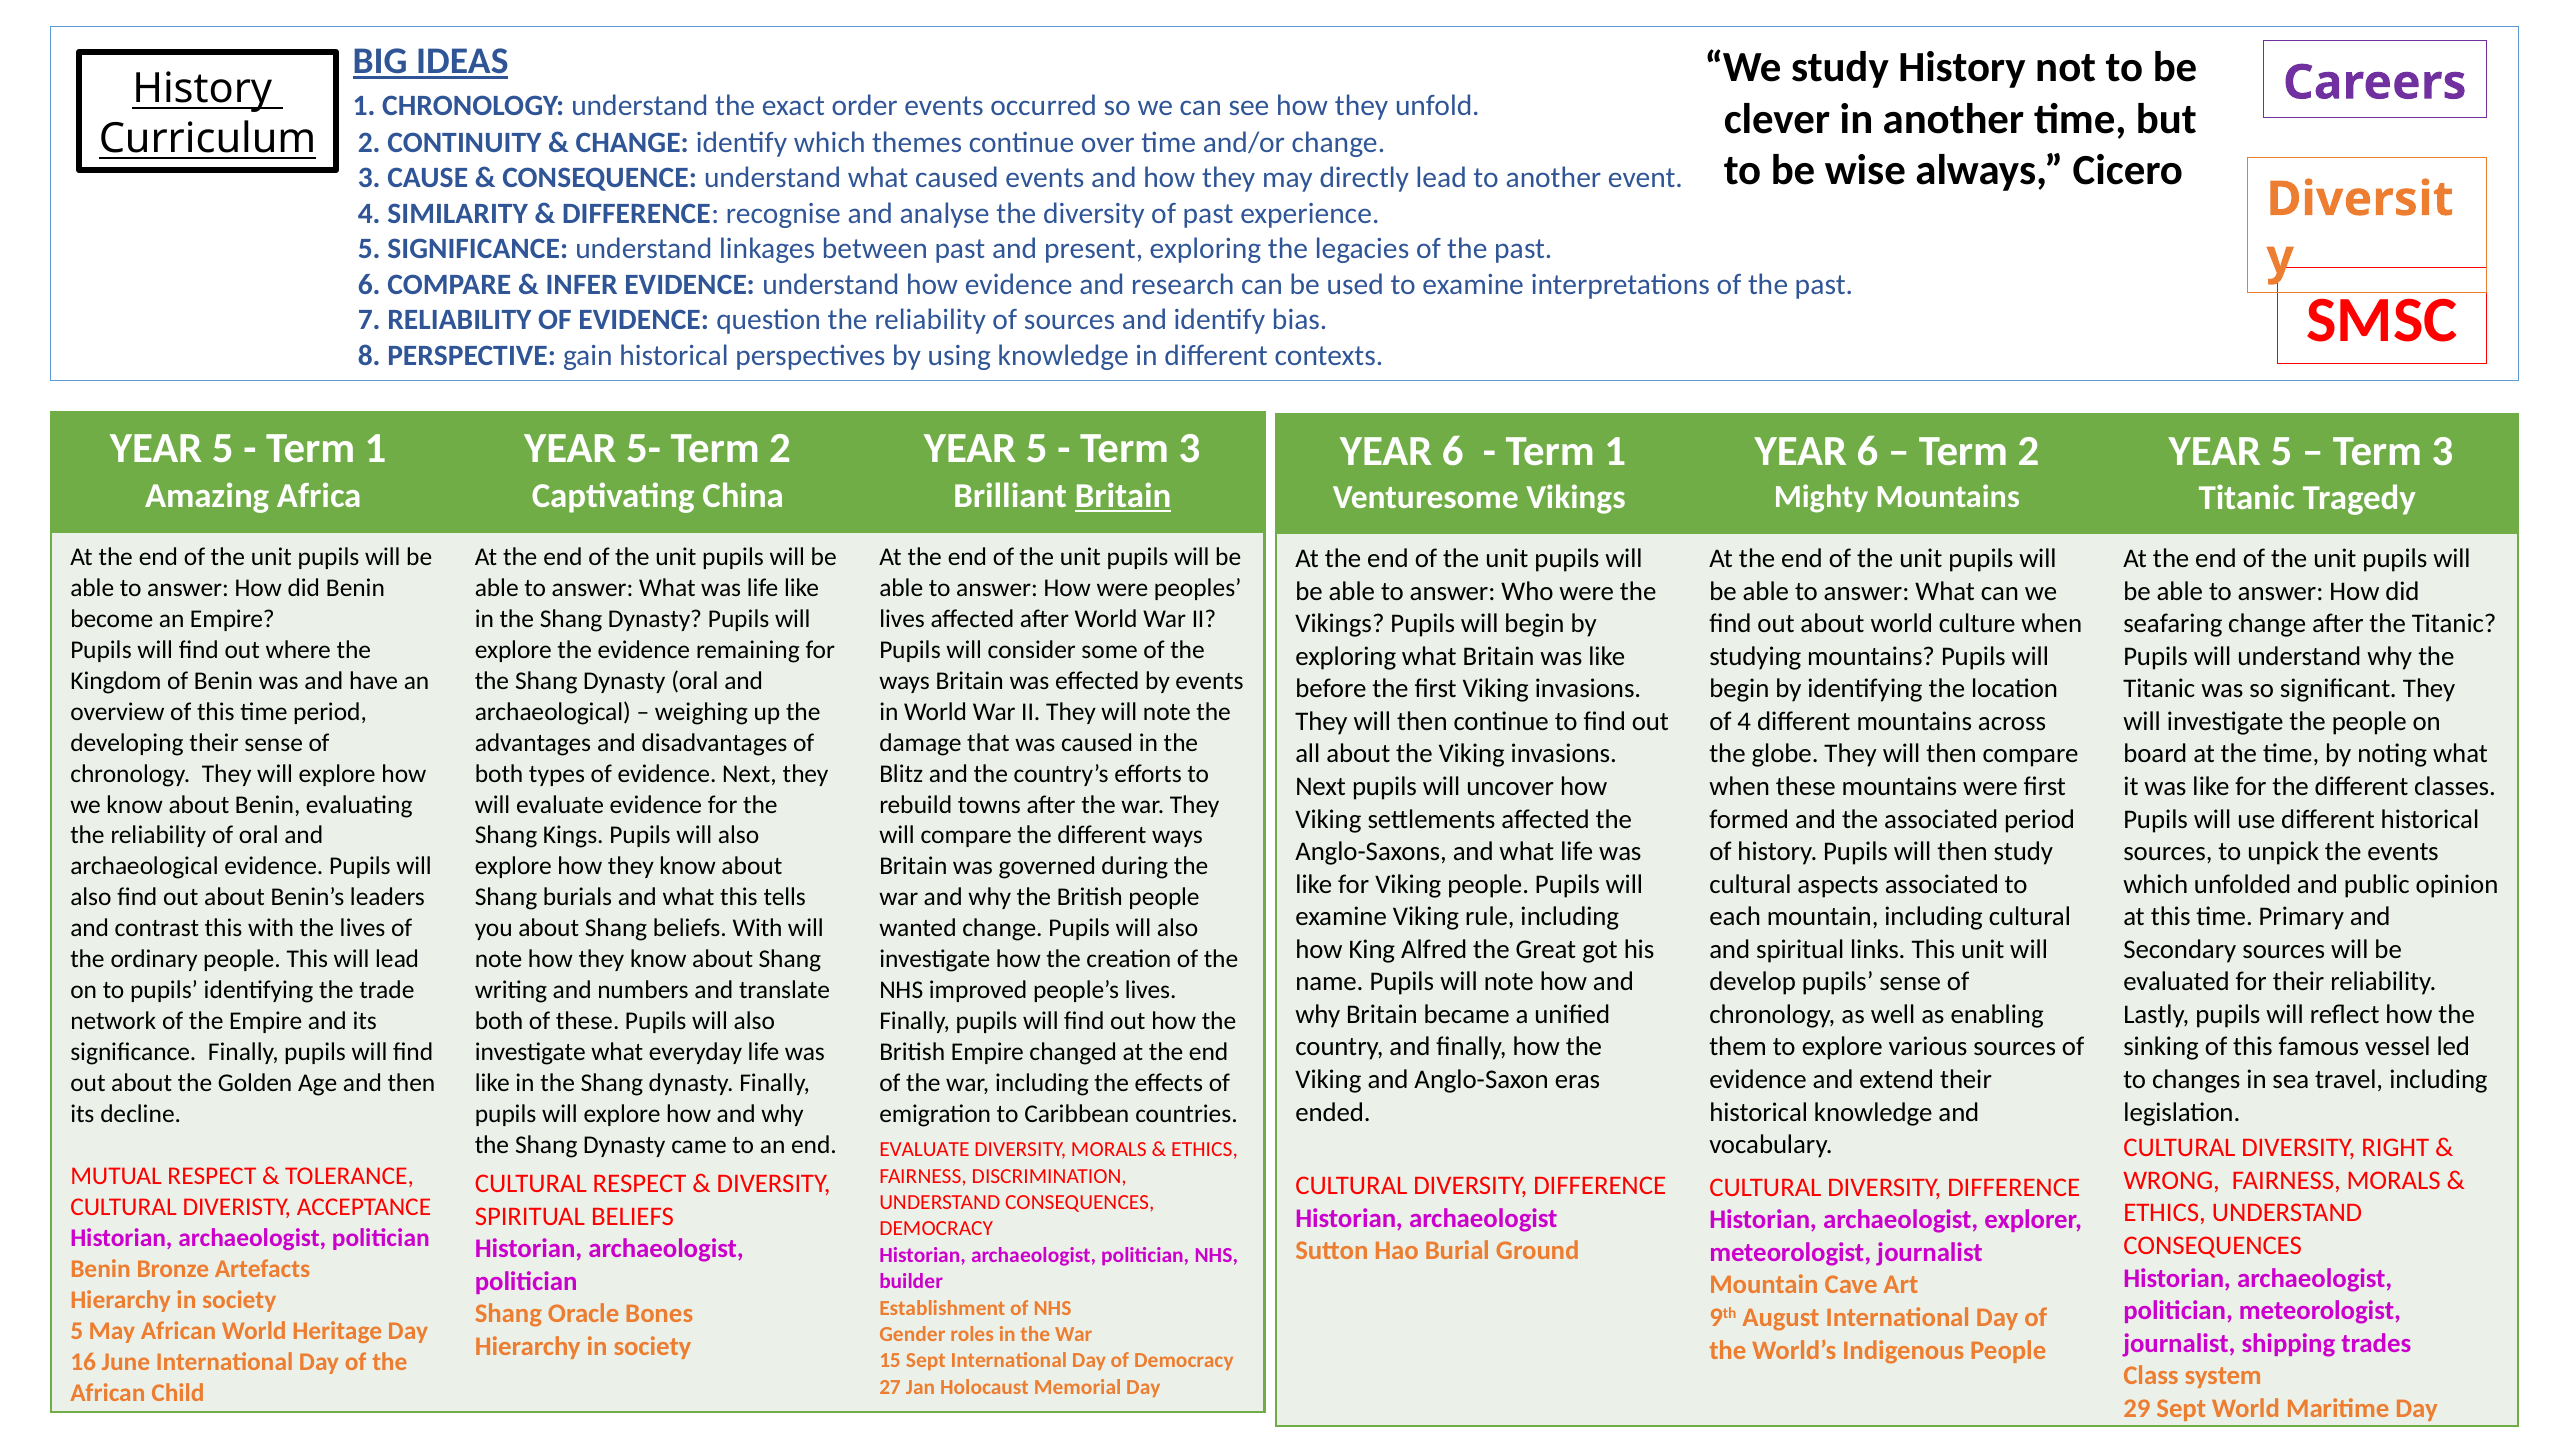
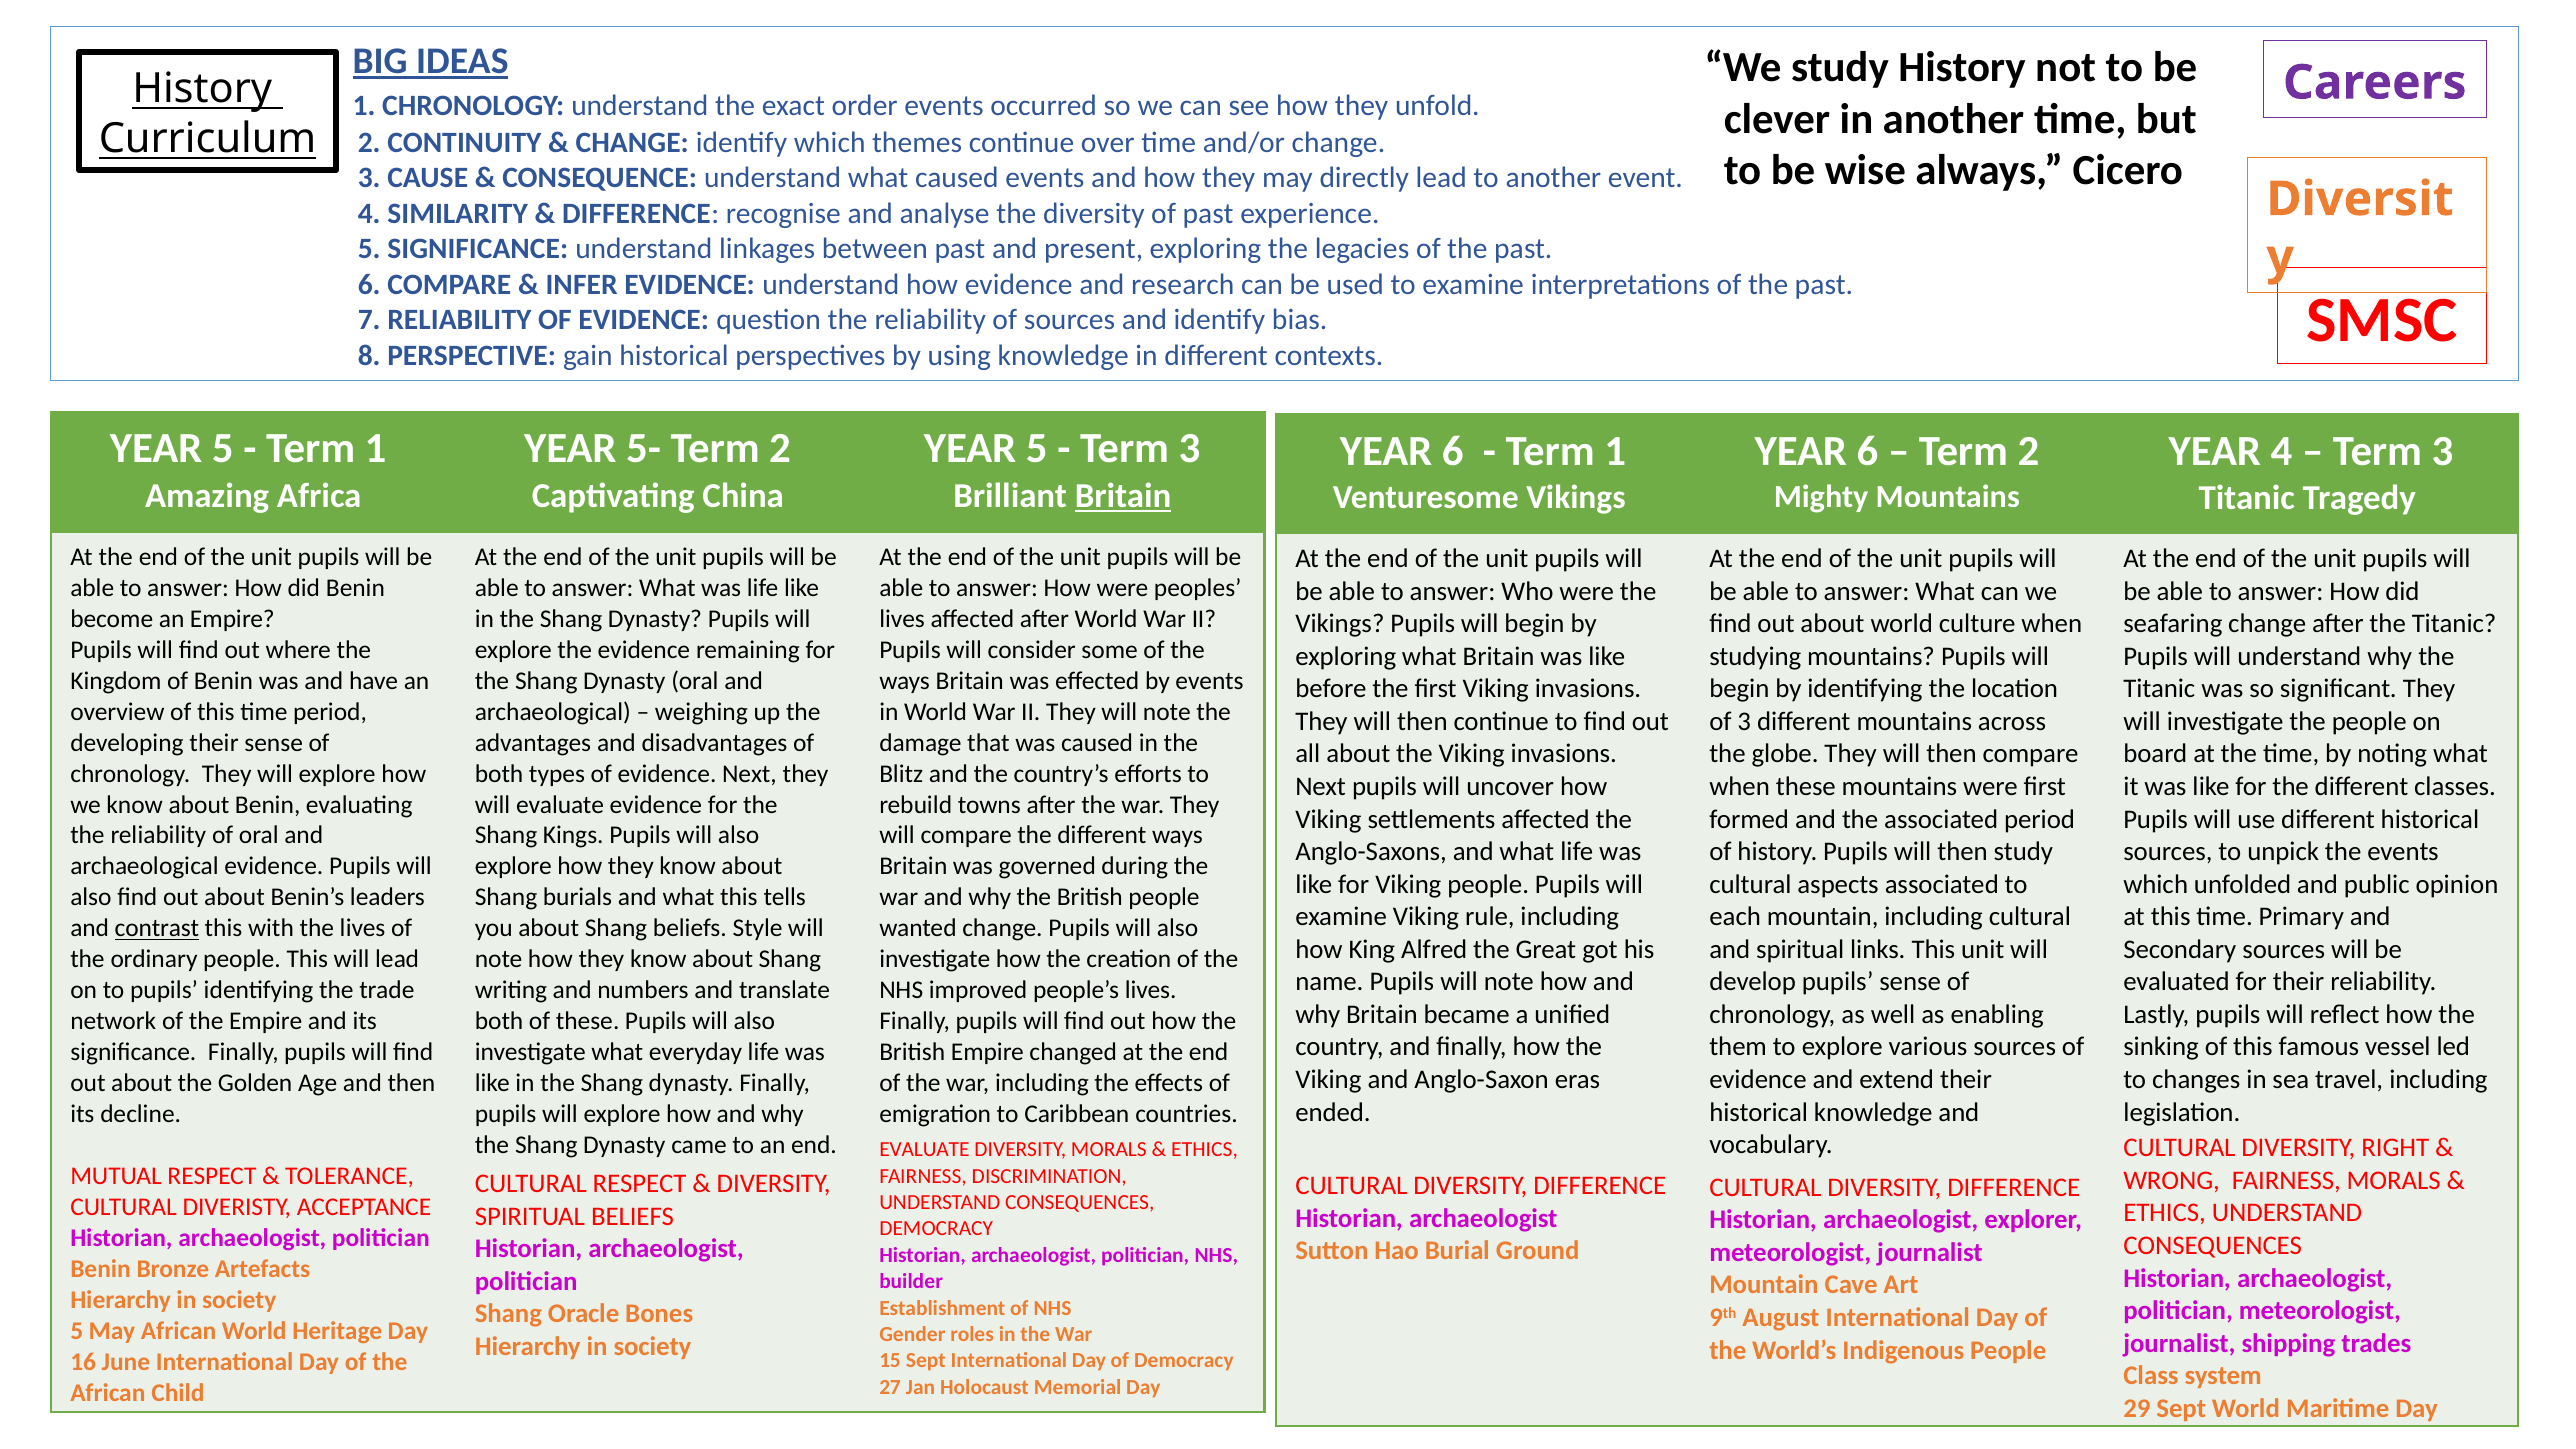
5: 5 -> 4 (2281, 451)
of 4: 4 -> 3 (1744, 722)
contrast underline: none -> present (157, 928)
beliefs With: With -> Style (758, 928)
